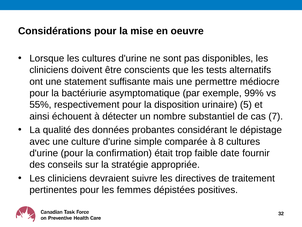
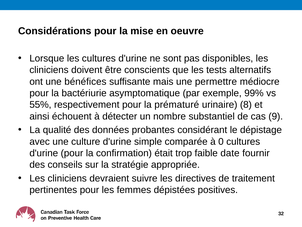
statement: statement -> bénéfices (85, 81)
disposition: disposition -> prématuré (177, 105)
5: 5 -> 8 (246, 105)
7: 7 -> 9 (276, 116)
8: 8 -> 0 (221, 141)
